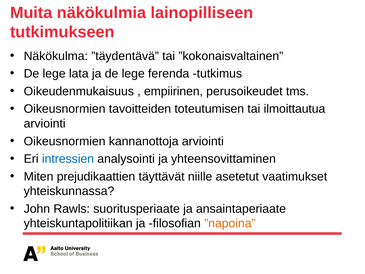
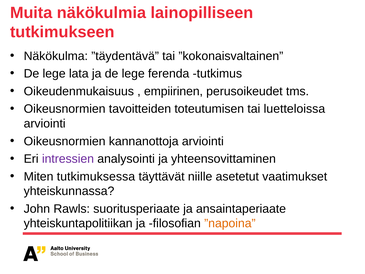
ilmoittautua: ilmoittautua -> luetteloissa (294, 109)
intressien colour: blue -> purple (68, 159)
prejudikaattien: prejudikaattien -> tutkimuksessa (96, 176)
